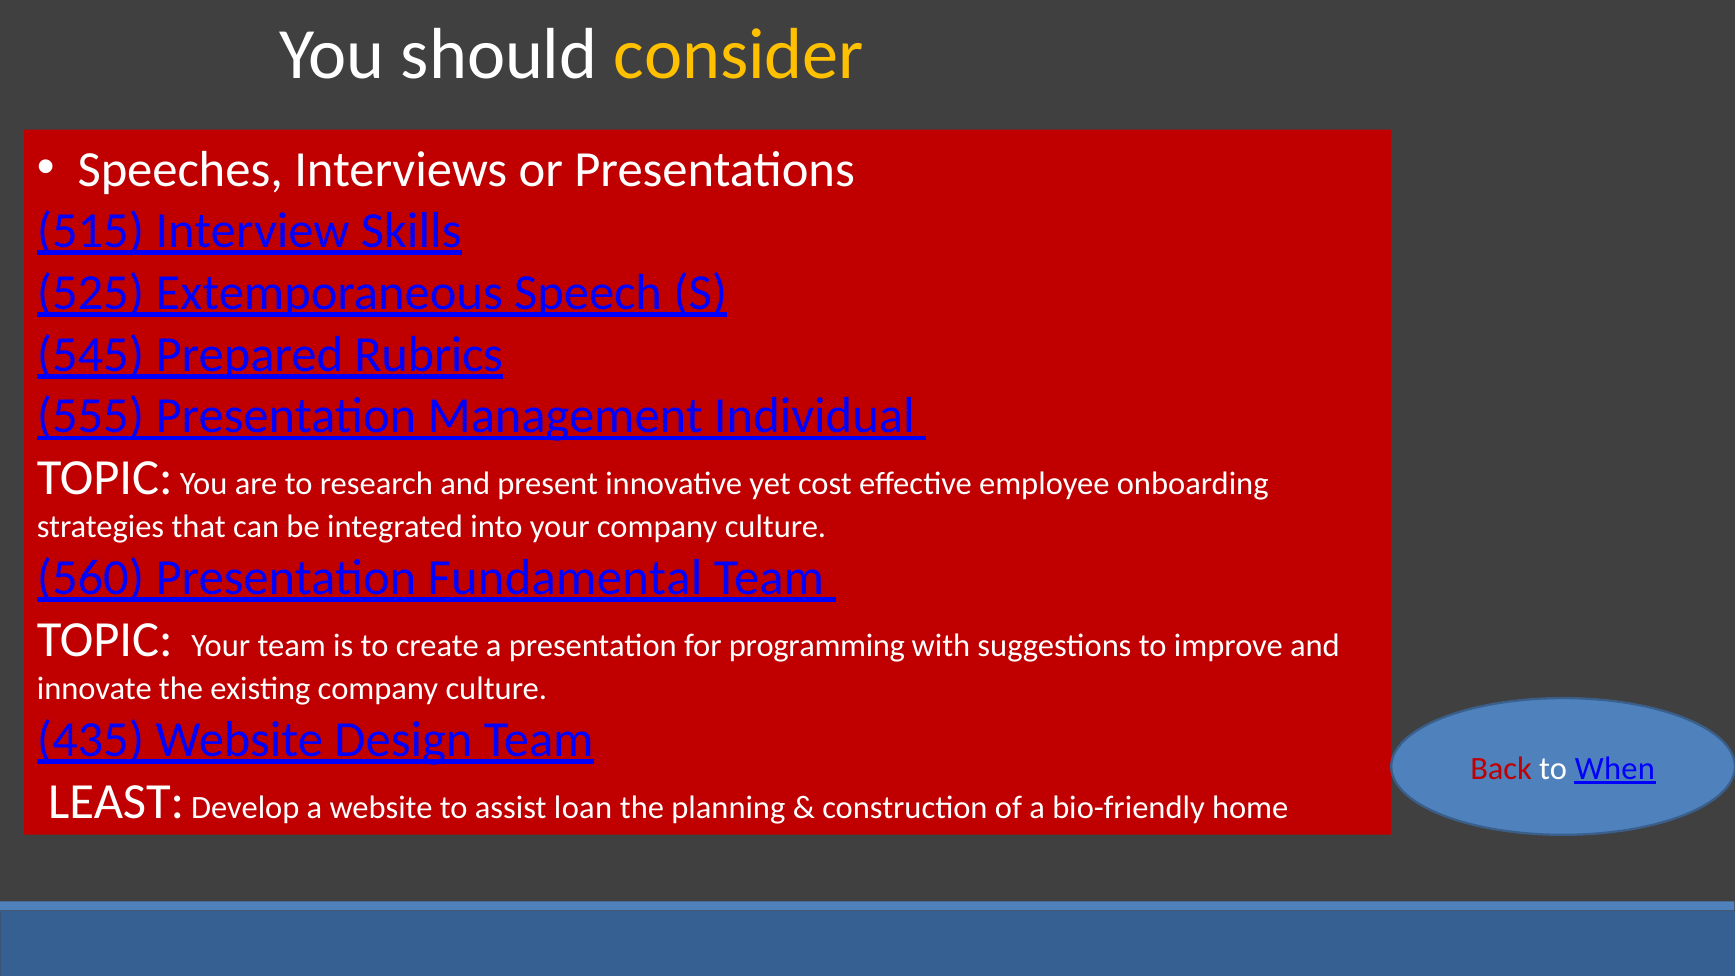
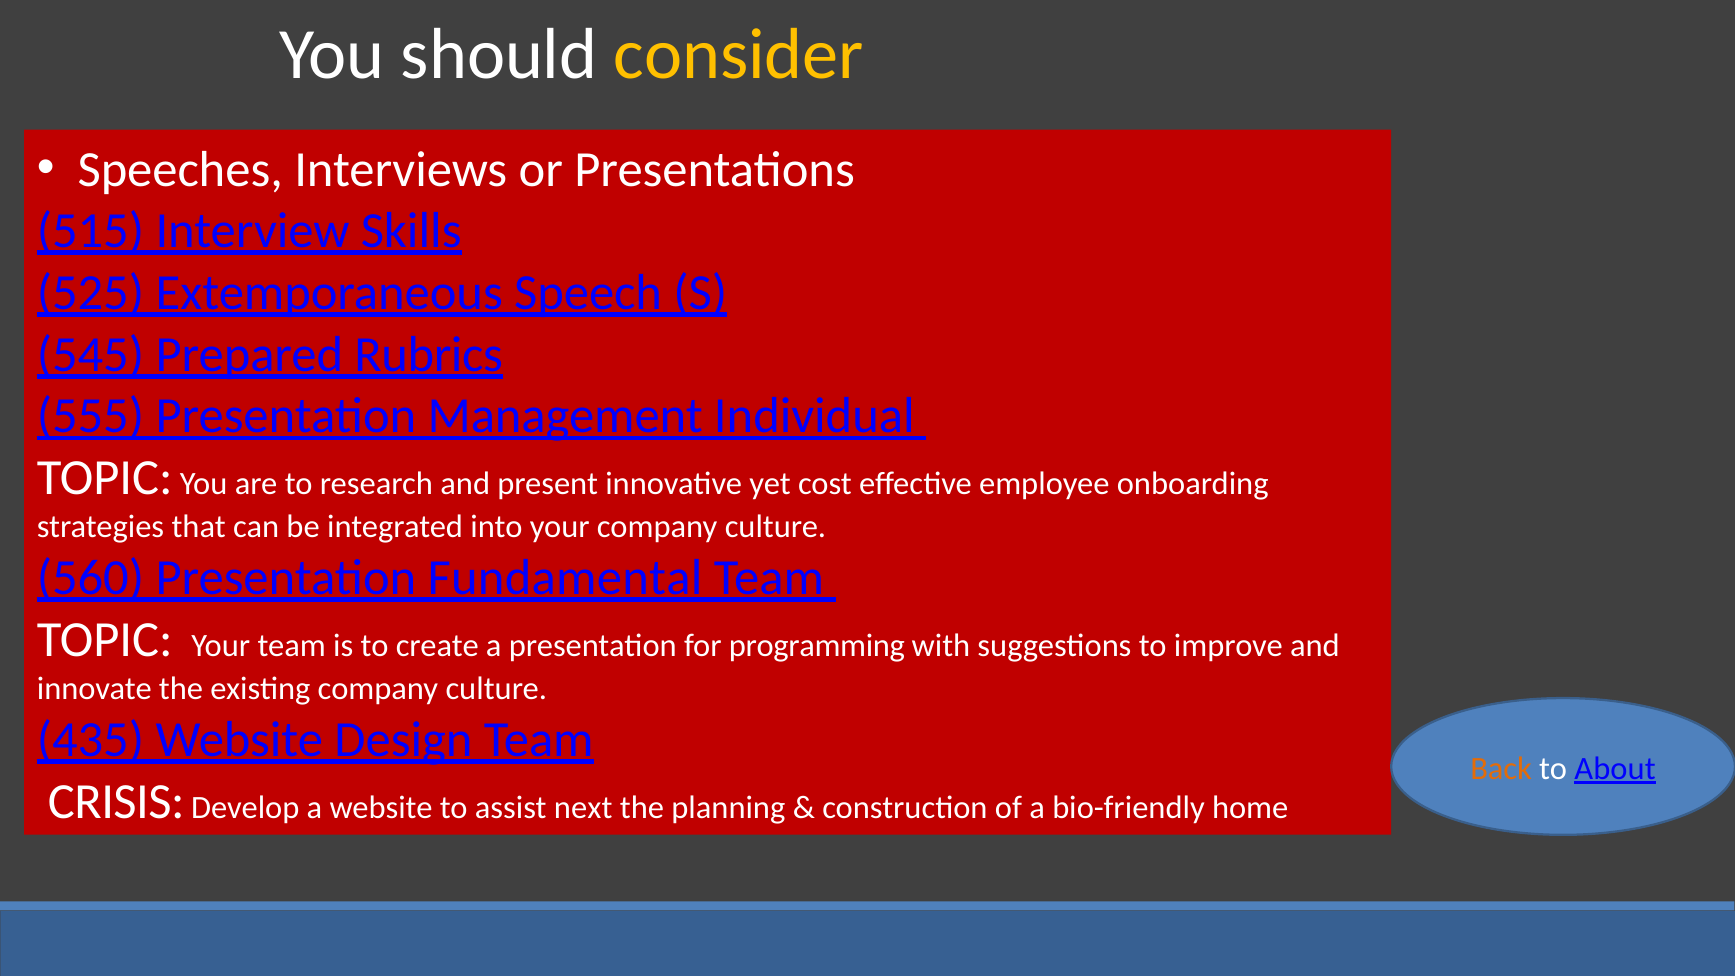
Back colour: red -> orange (1501, 768)
When: When -> About (1615, 768)
LEAST: LEAST -> CRISIS (116, 801)
loan: loan -> next (583, 807)
